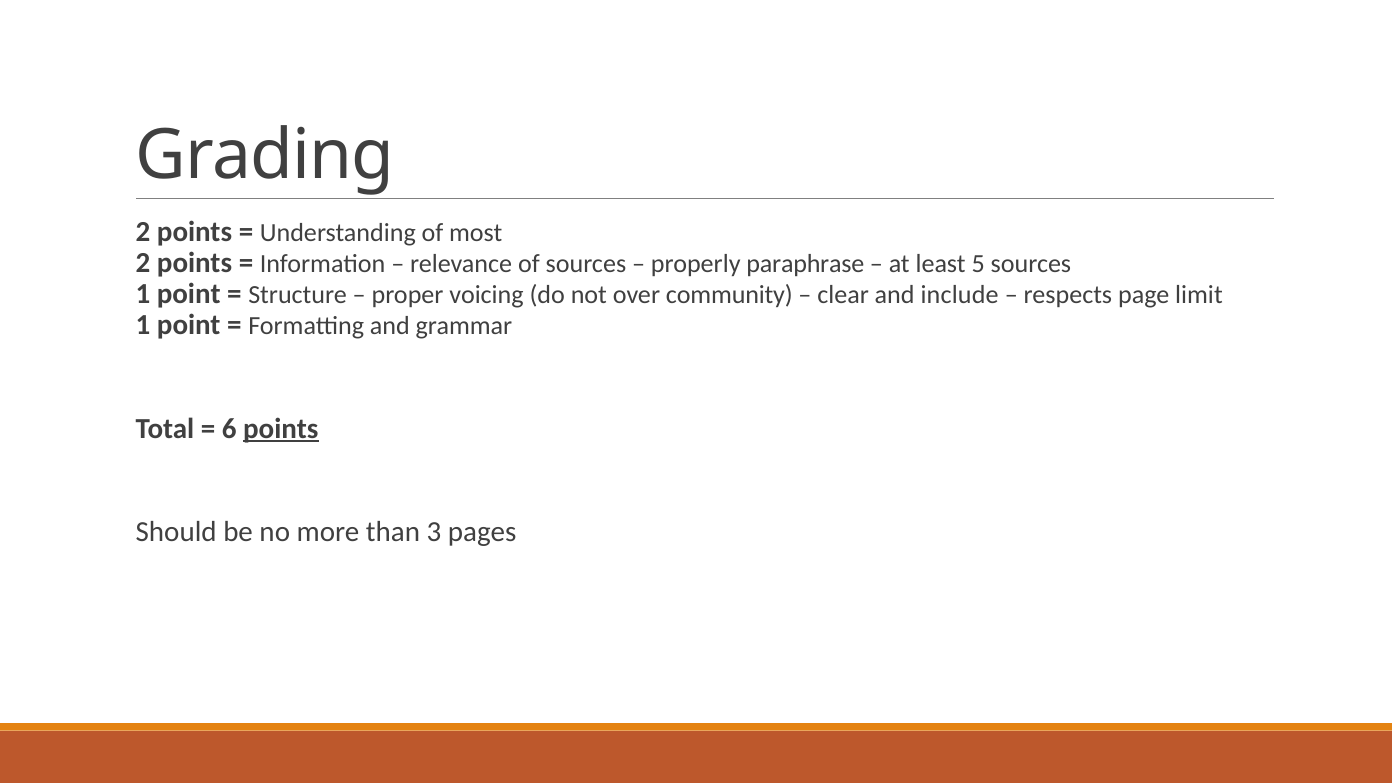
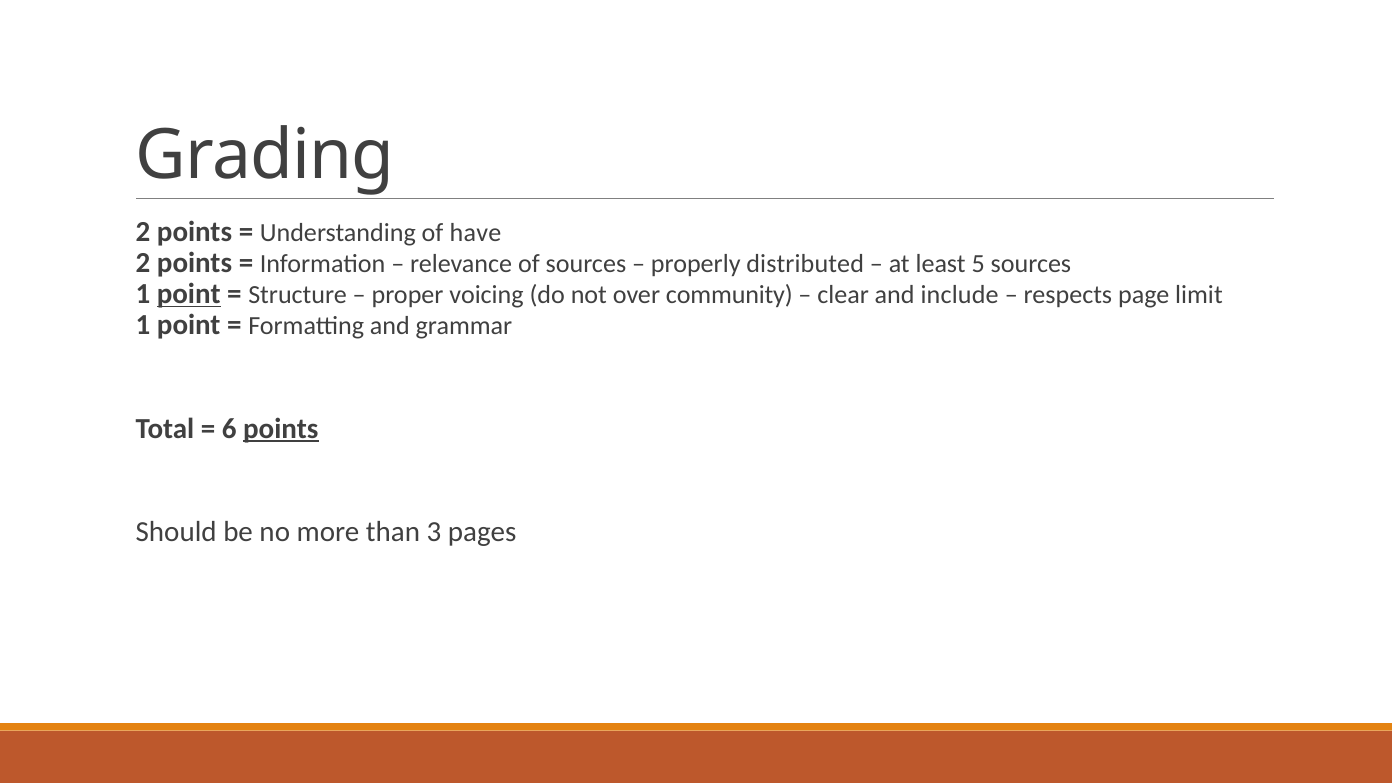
most: most -> have (476, 232)
paraphrase: paraphrase -> distributed (805, 264)
point underline: none -> present (189, 294)
